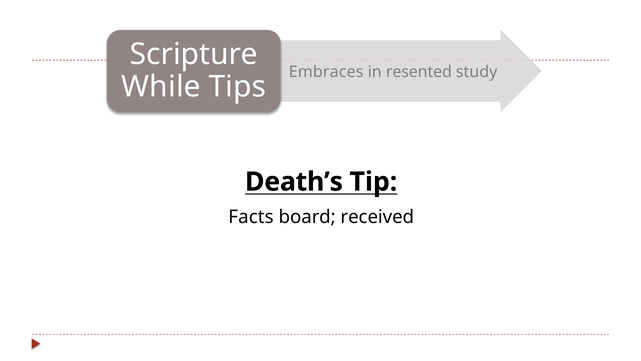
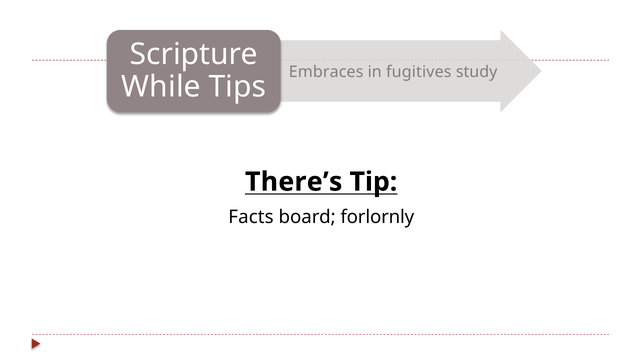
resented: resented -> fugitives (419, 72)
Death’s: Death’s -> There’s (294, 182)
received: received -> forlornly (377, 217)
